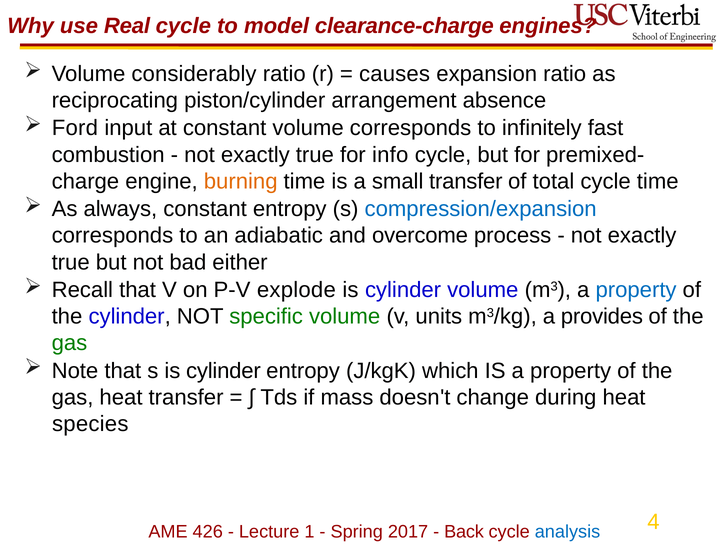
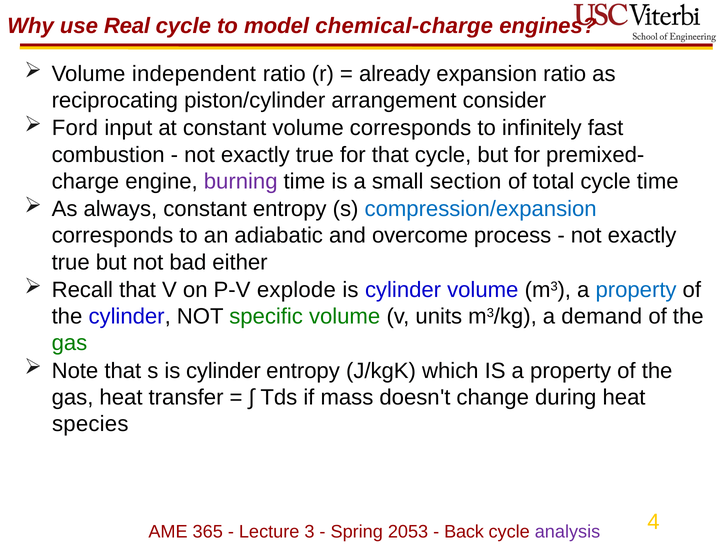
clearance-charge: clearance-charge -> chemical-charge (404, 26)
considerably: considerably -> independent (194, 74)
causes: causes -> already (395, 74)
absence: absence -> consider (504, 100)
for info: info -> that (390, 155)
burning colour: orange -> purple (241, 181)
small transfer: transfer -> section (466, 181)
provides: provides -> demand (602, 316)
426: 426 -> 365 (208, 531)
1: 1 -> 3 (309, 531)
2017: 2017 -> 2053 (408, 531)
analysis colour: blue -> purple (568, 531)
